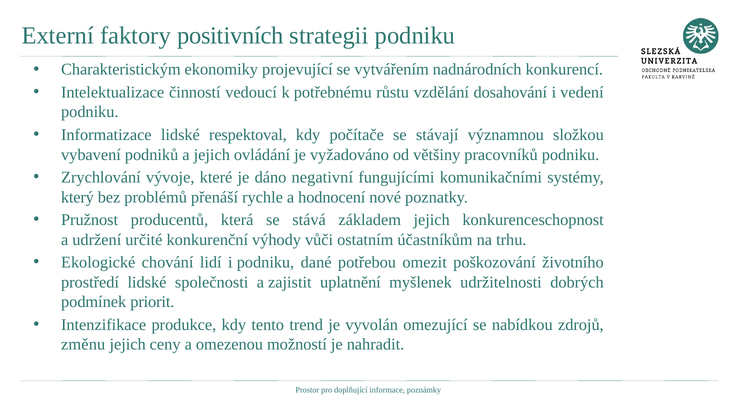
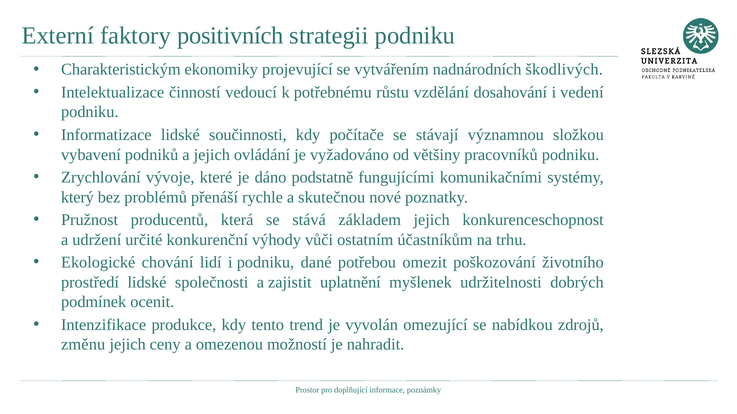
konkurencí: konkurencí -> škodlivých (564, 70)
respektoval: respektoval -> součinnosti (248, 135)
negativní: negativní -> podstatně (322, 178)
hodnocení: hodnocení -> skutečnou (332, 197)
priorit: priorit -> ocenit (152, 302)
